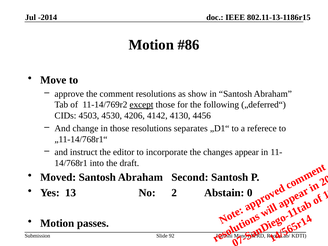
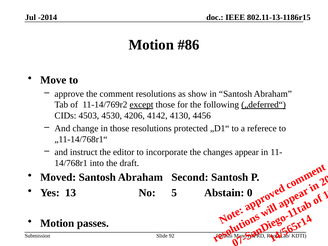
„deferred“ underline: none -> present (264, 105)
separates: separates -> protected (191, 128)
No 2: 2 -> 5 (174, 193)
